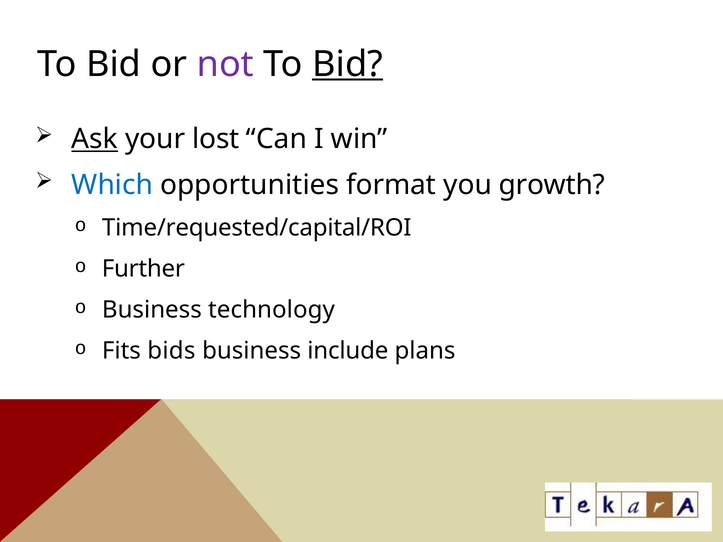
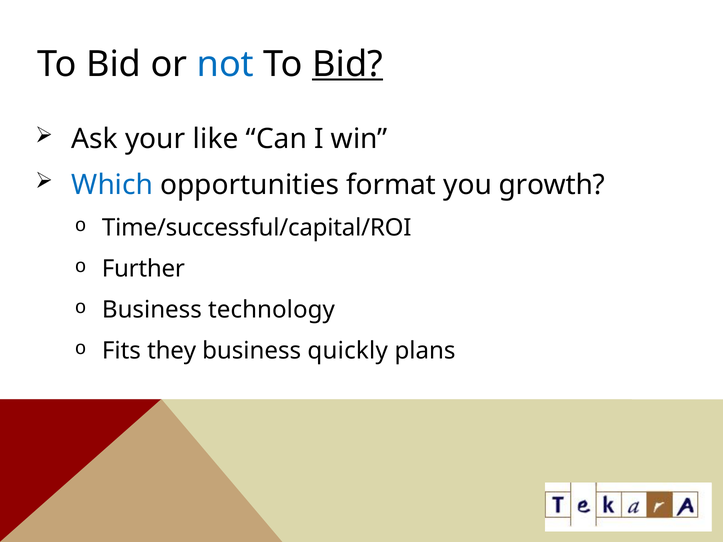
not colour: purple -> blue (225, 64)
Ask underline: present -> none (95, 139)
lost: lost -> like (216, 139)
Time/requested/capital/ROI: Time/requested/capital/ROI -> Time/successful/capital/ROI (257, 228)
bids: bids -> they (172, 351)
include: include -> quickly (348, 351)
